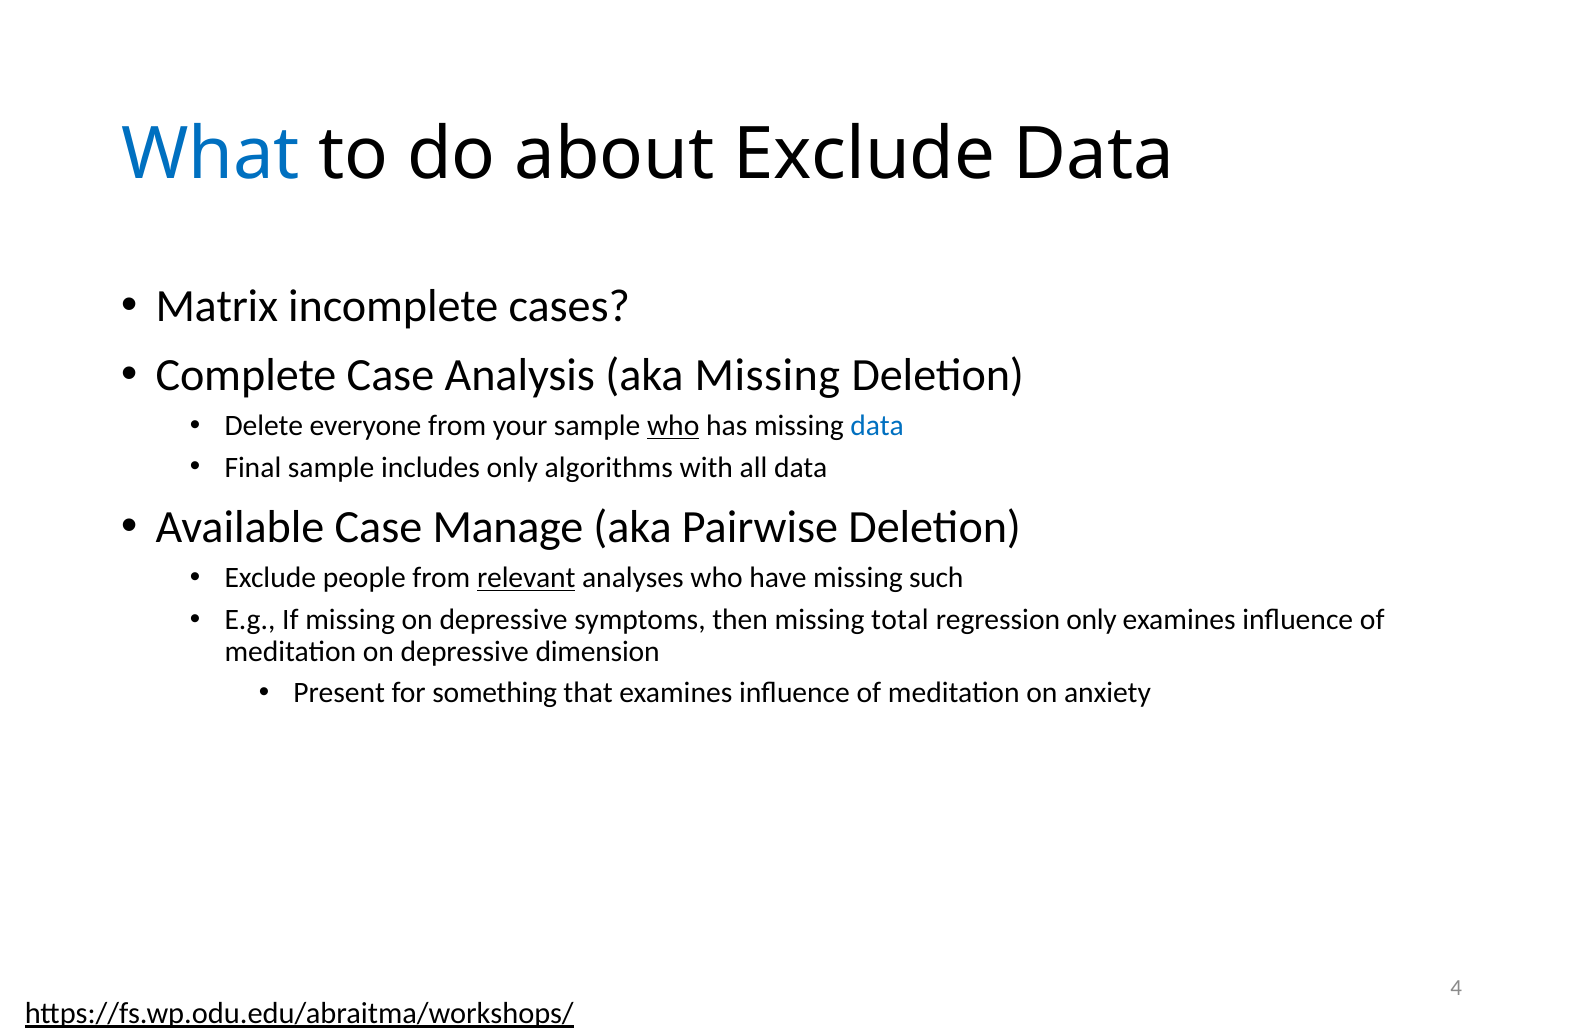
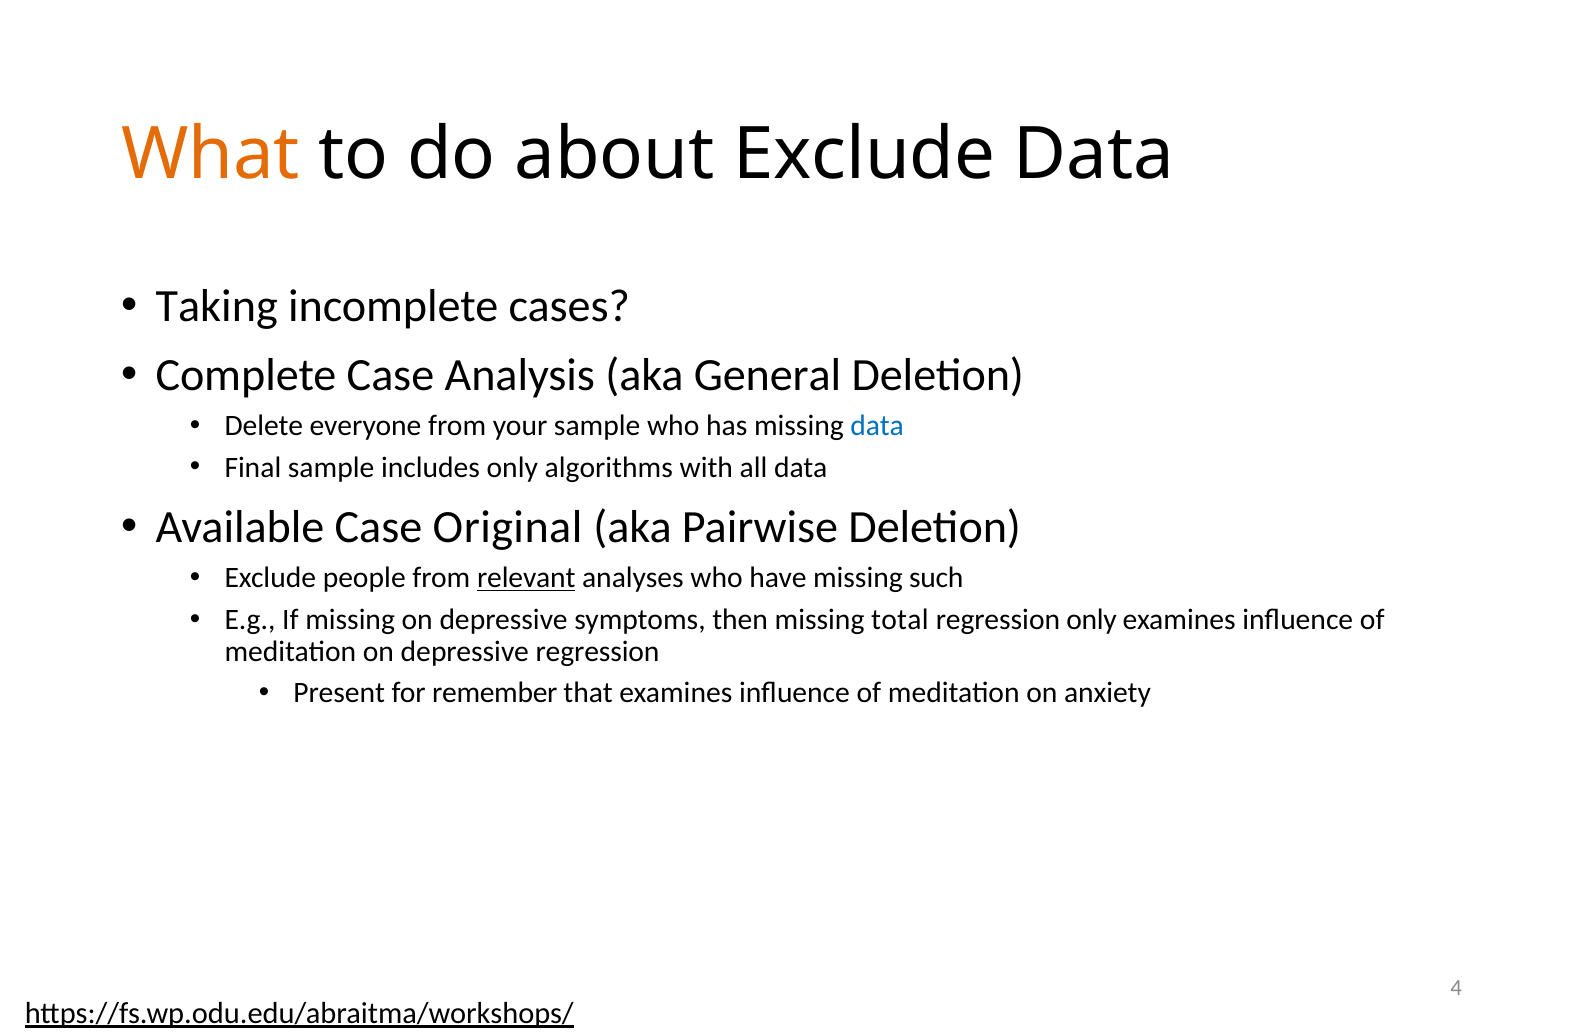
What colour: blue -> orange (210, 155)
Matrix: Matrix -> Taking (217, 306)
aka Missing: Missing -> General (768, 375)
who underline: present -> none (673, 426)
Manage: Manage -> Original (508, 527)
depressive dimension: dimension -> regression (597, 652)
something: something -> remember (495, 693)
